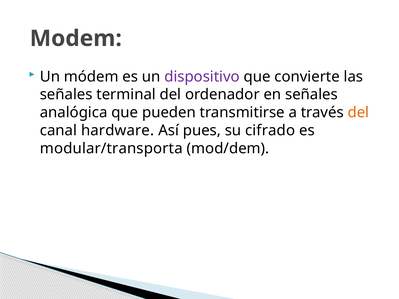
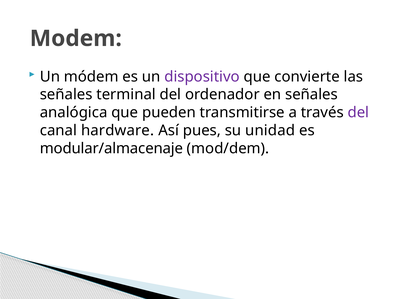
del colour: orange -> purple (358, 113)
cifrado: cifrado -> unidad (270, 131)
modular/transporta: modular/transporta -> modular/almacenaje (111, 149)
